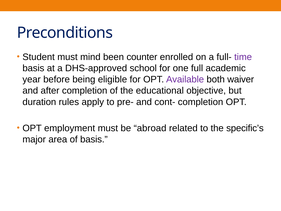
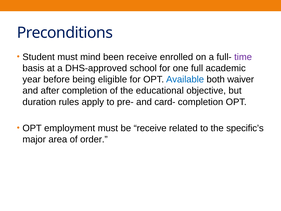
been counter: counter -> receive (142, 57)
Available colour: purple -> blue (185, 79)
cont‐: cont‐ -> card‐ (165, 102)
be abroad: abroad -> receive (150, 128)
of basis: basis -> order (94, 139)
